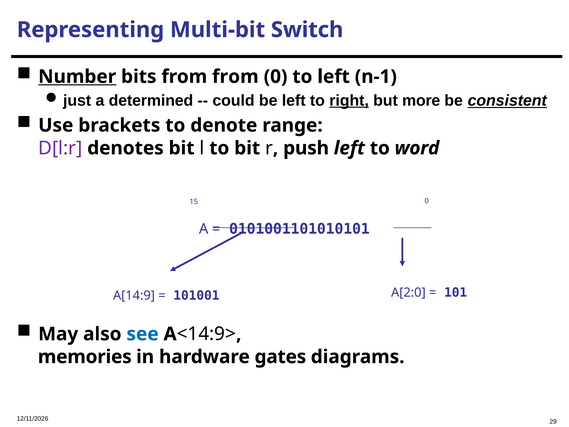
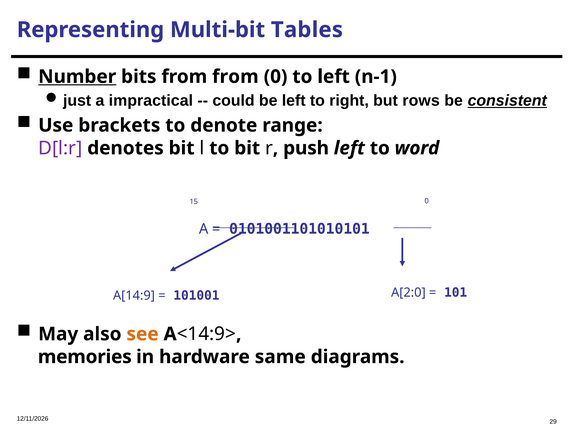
Switch: Switch -> Tables (307, 30)
determined: determined -> impractical (151, 100)
right underline: present -> none (349, 100)
more: more -> rows (421, 100)
see colour: blue -> orange (143, 334)
gates: gates -> same (280, 357)
